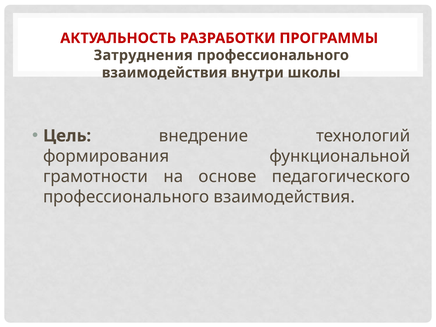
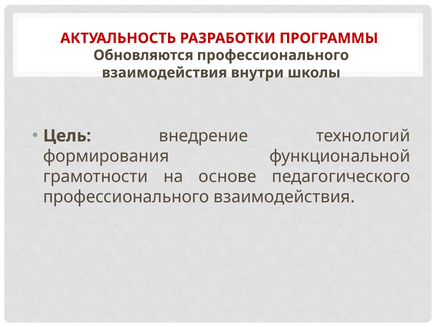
Затруднения: Затруднения -> Обновляются (143, 55)
